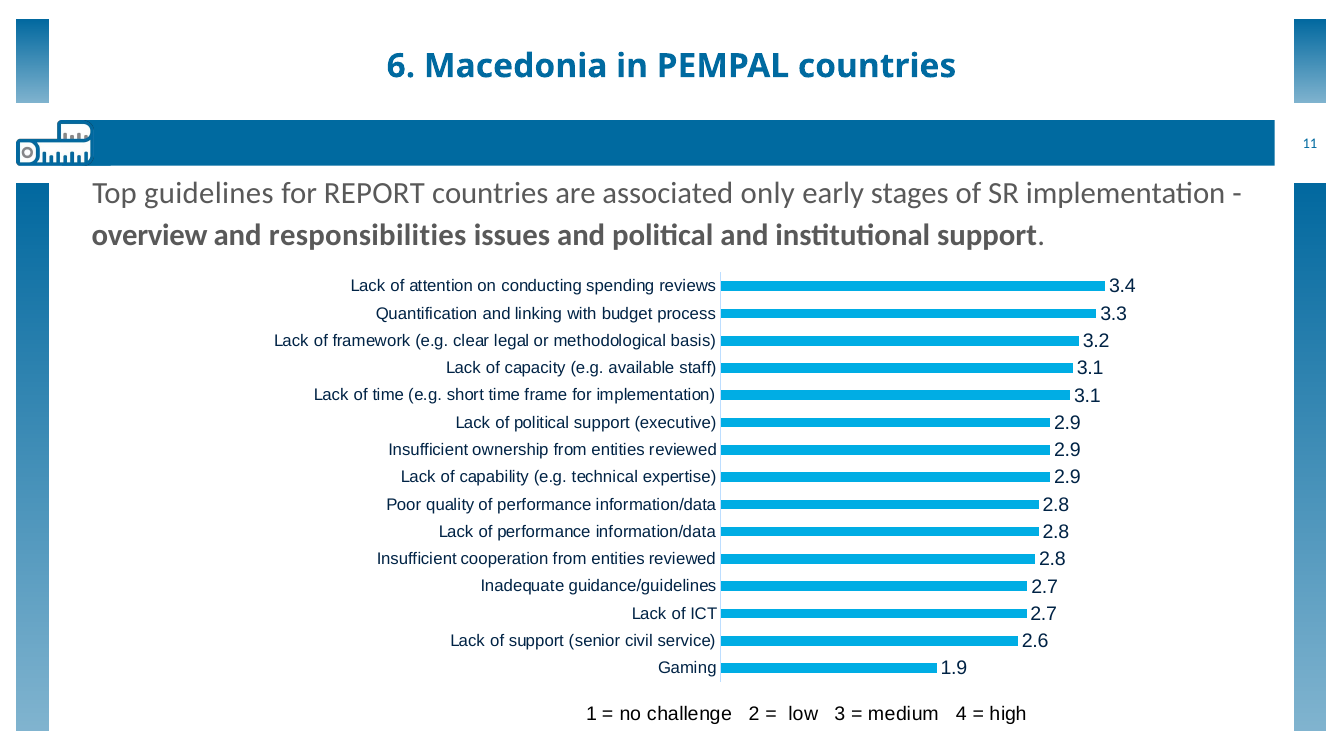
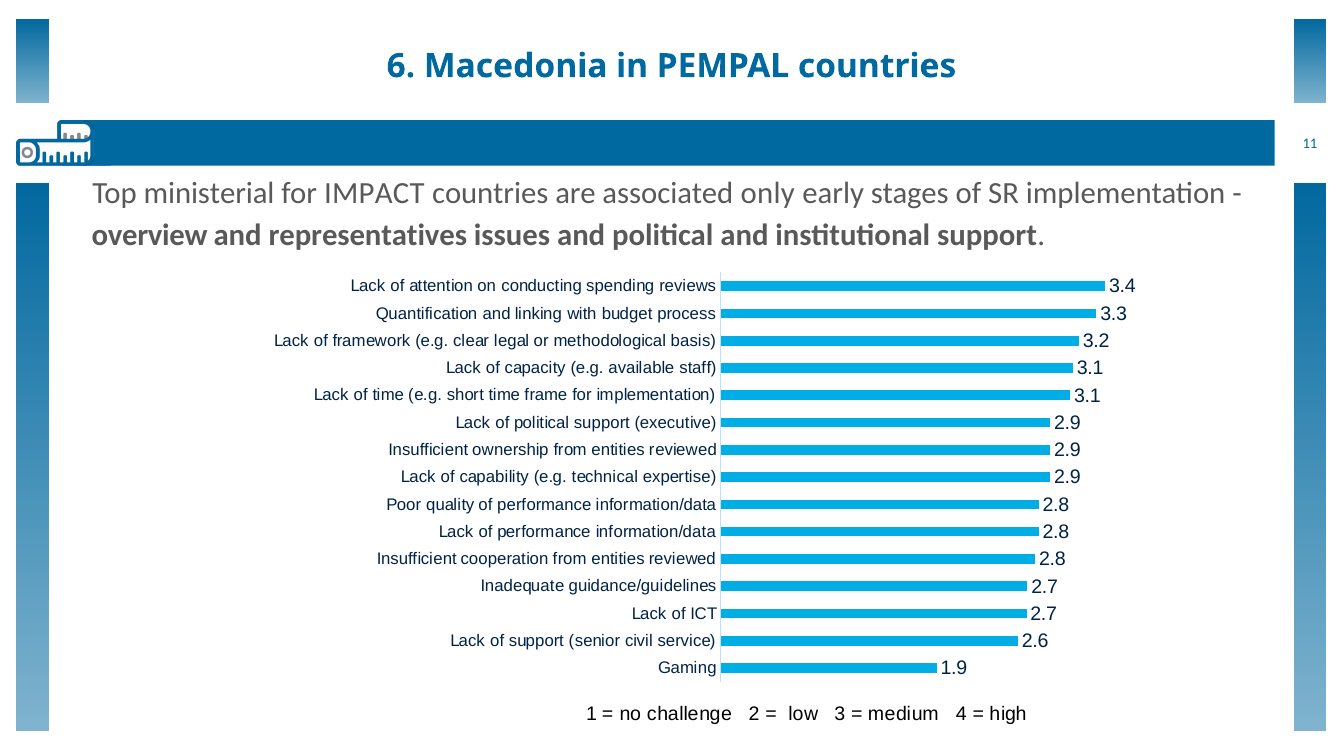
guidelines: guidelines -> ministerial (209, 193)
REPORT: REPORT -> IMPACT (374, 193)
responsibilities: responsibilities -> representatives (368, 235)
